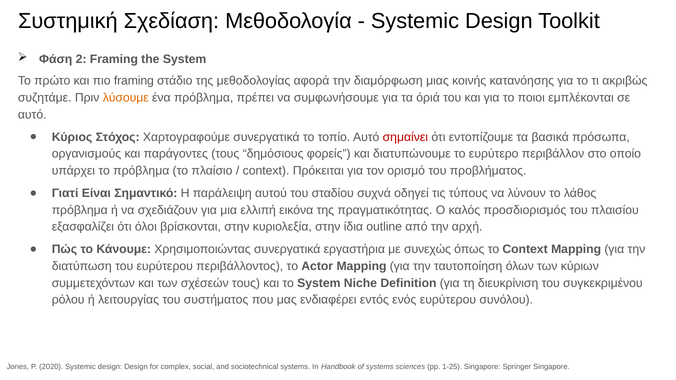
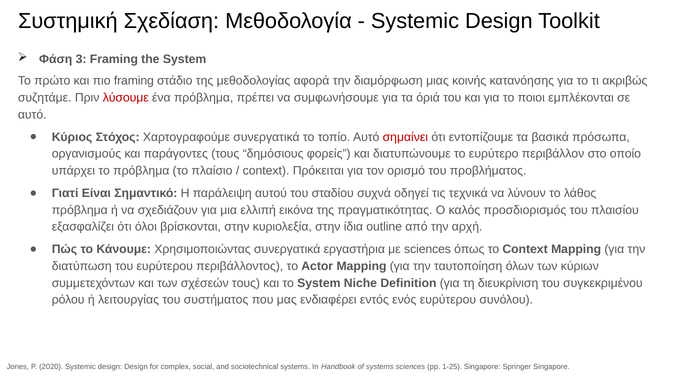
2: 2 -> 3 (81, 59)
λύσουμε colour: orange -> red (126, 98)
τύπους: τύπους -> τεχνικά (468, 193)
με συνεχώς: συνεχώς -> sciences (428, 250)
